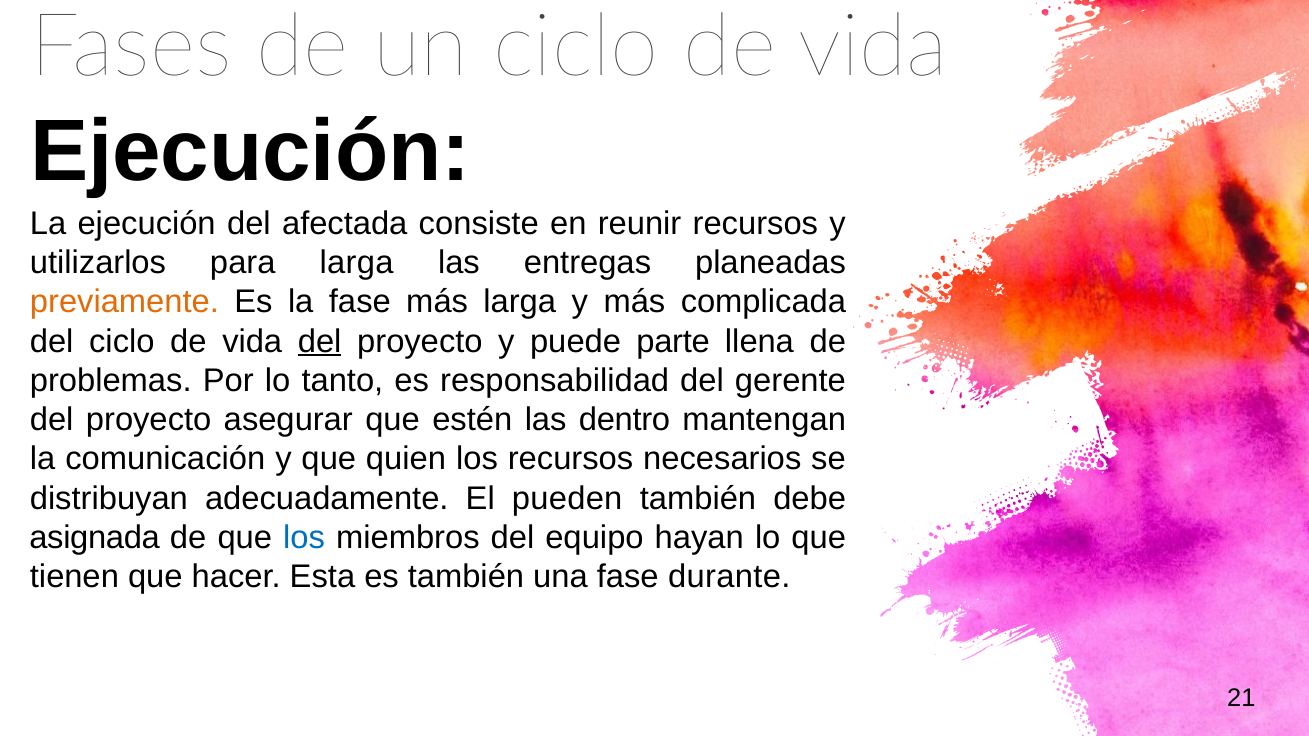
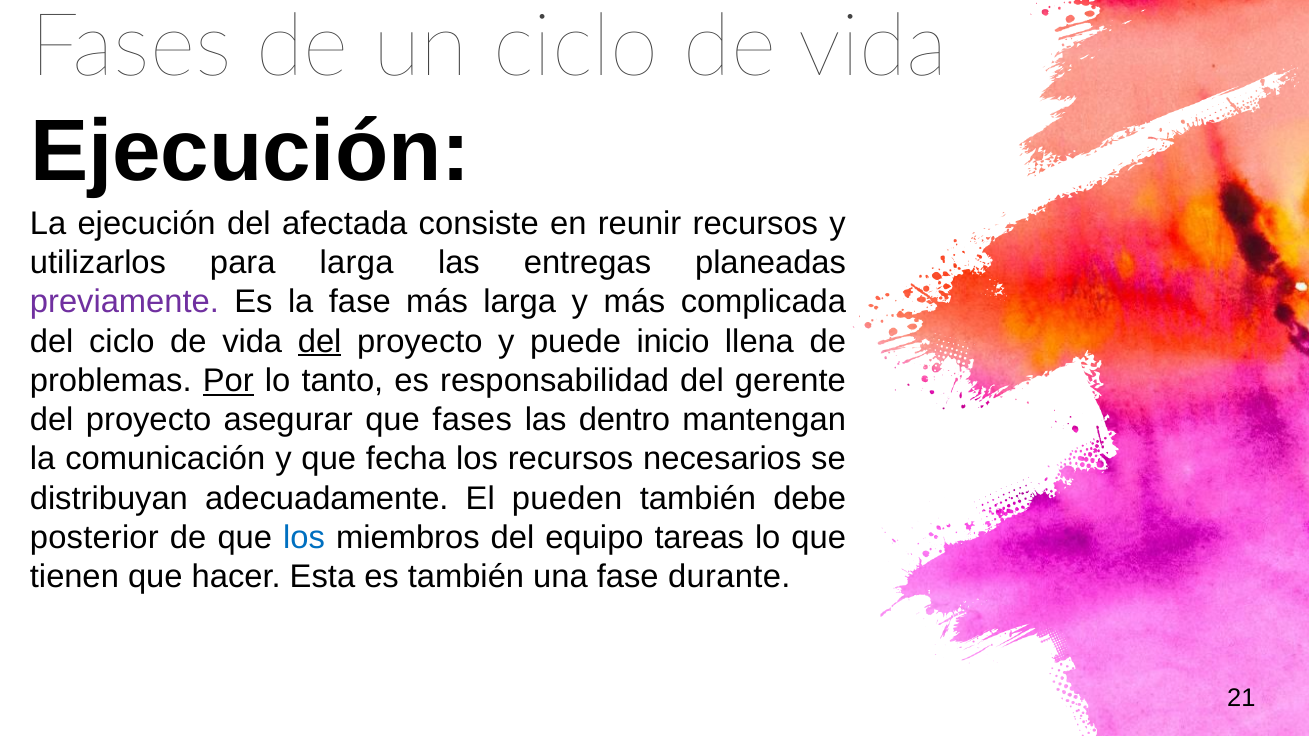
previamente colour: orange -> purple (124, 302)
parte: parte -> inicio (673, 341)
Por underline: none -> present (228, 381)
que estén: estén -> fases (472, 420)
quien: quien -> fecha (406, 459)
asignada: asignada -> posterior (94, 538)
hayan: hayan -> tareas (699, 538)
